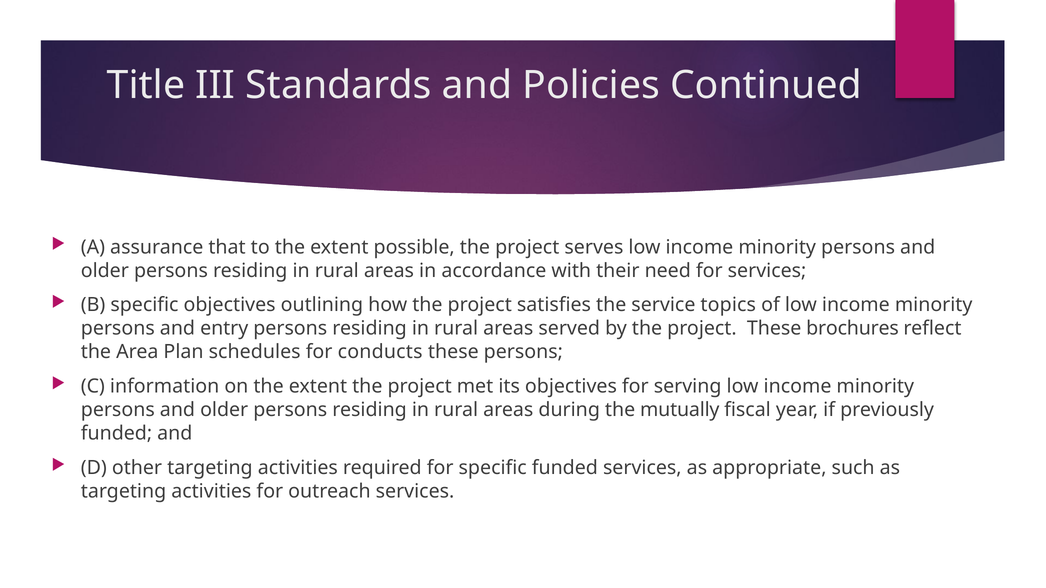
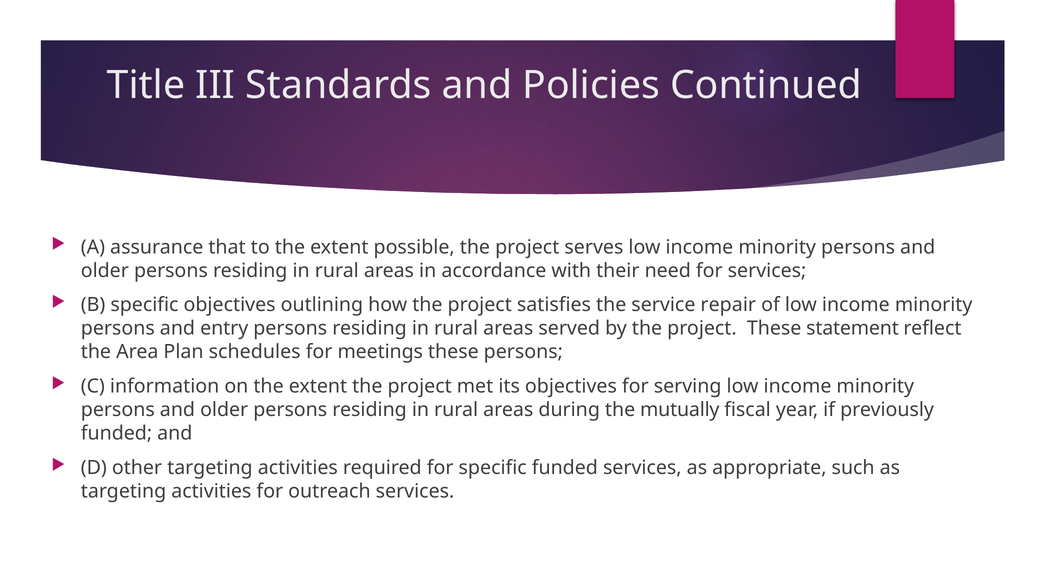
topics: topics -> repair (728, 305)
brochures: brochures -> statement (853, 329)
conducts: conducts -> meetings (380, 352)
